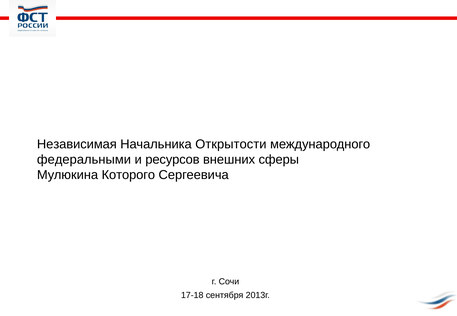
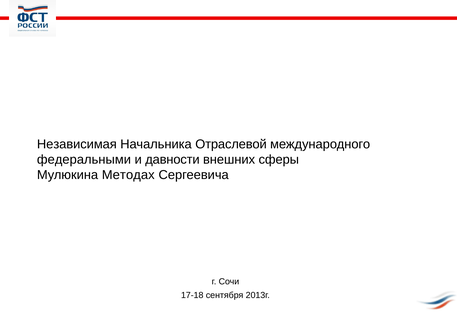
Открытости: Открытости -> Отраслевой (231, 144)
ресурсов: ресурсов -> давности (172, 160)
Которого: Которого -> Методах (128, 175)
